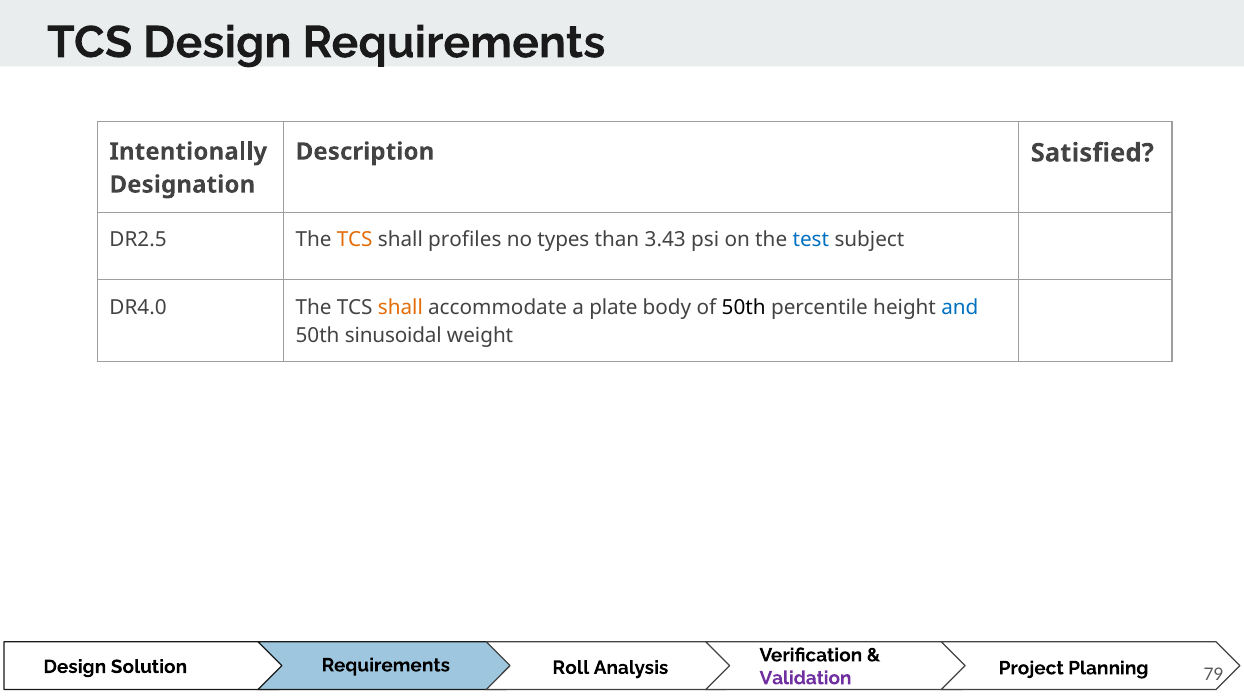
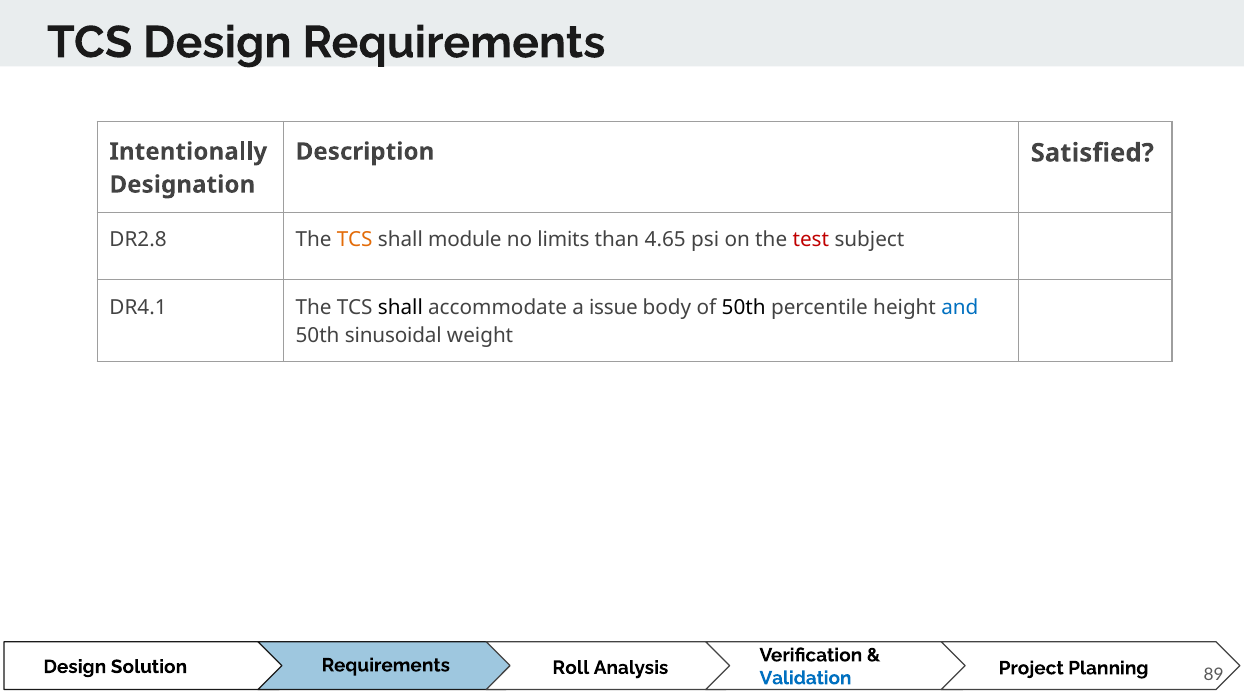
DR2.5: DR2.5 -> DR2.8 (138, 240)
profiles: profiles -> module (465, 240)
types: types -> limits (563, 240)
3.43: 3.43 -> 4.65 (665, 240)
test colour: blue -> red (811, 240)
DR4.0: DR4.0 -> DR4.1 (138, 307)
shall colour: orange -> black (400, 307)
plate: plate -> issue (613, 307)
79: 79 -> 89 (1214, 674)
Validation colour: purple -> blue (805, 678)
